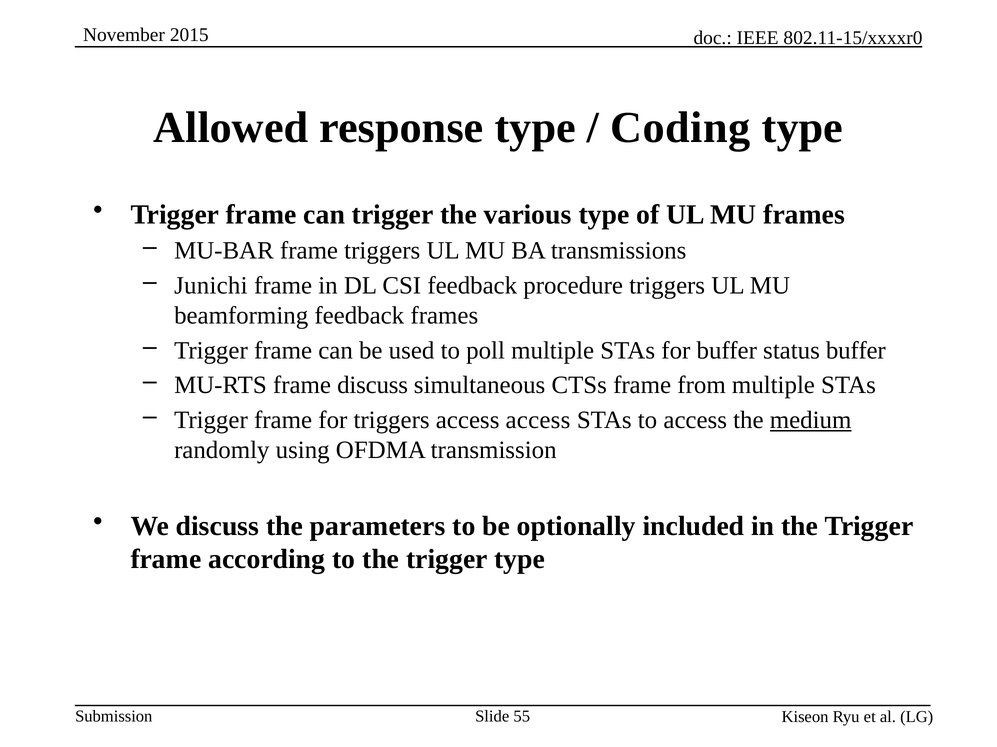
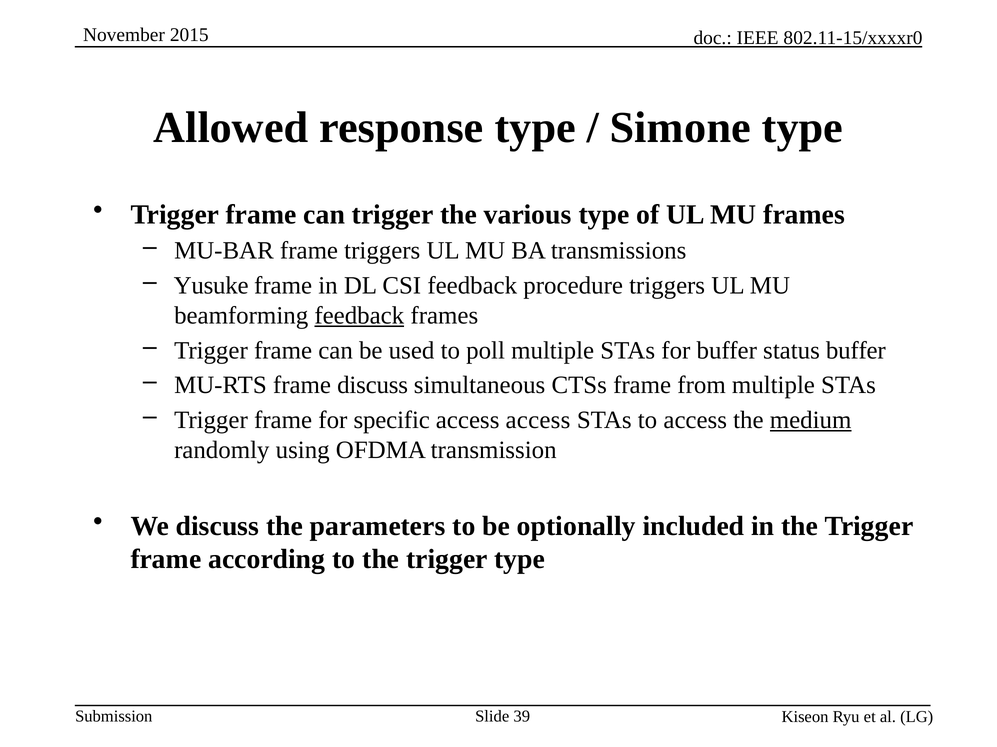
Coding: Coding -> Simone (680, 128)
Junichi: Junichi -> Yusuke (211, 286)
feedback underline: none -> present (359, 316)
for triggers: triggers -> specific (392, 421)
55: 55 -> 39 (522, 717)
